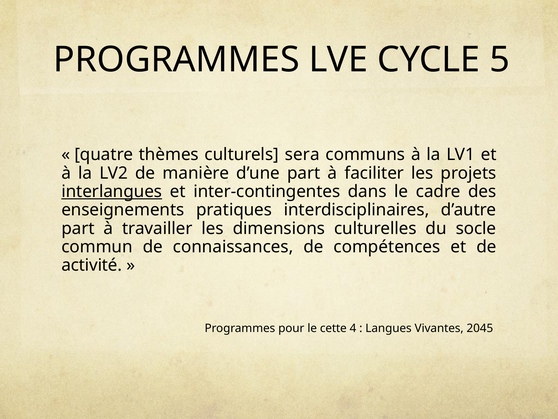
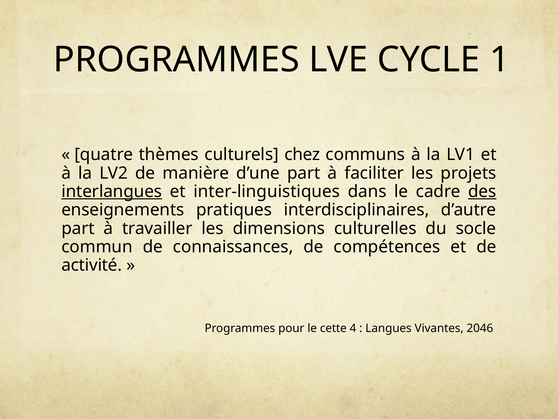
5: 5 -> 1 (500, 60)
sera: sera -> chez (302, 155)
inter-contingentes: inter-contingentes -> inter-linguistiques (267, 191)
des underline: none -> present (482, 191)
2045: 2045 -> 2046 (480, 328)
